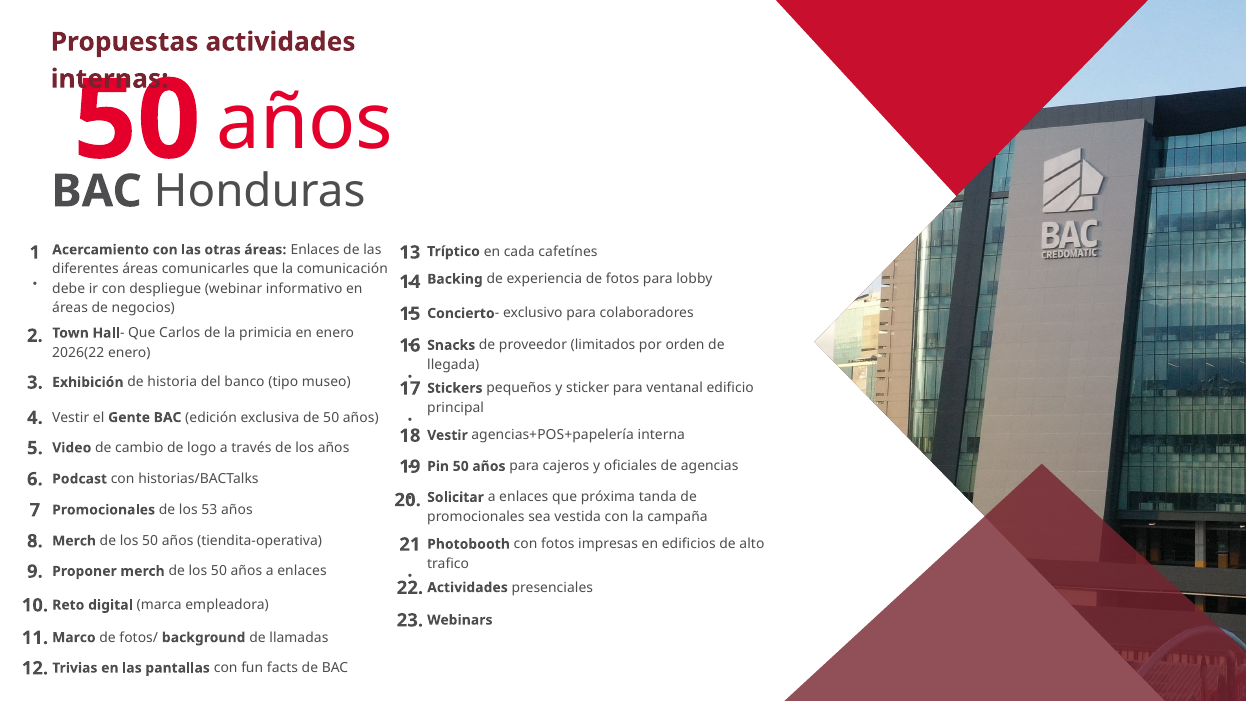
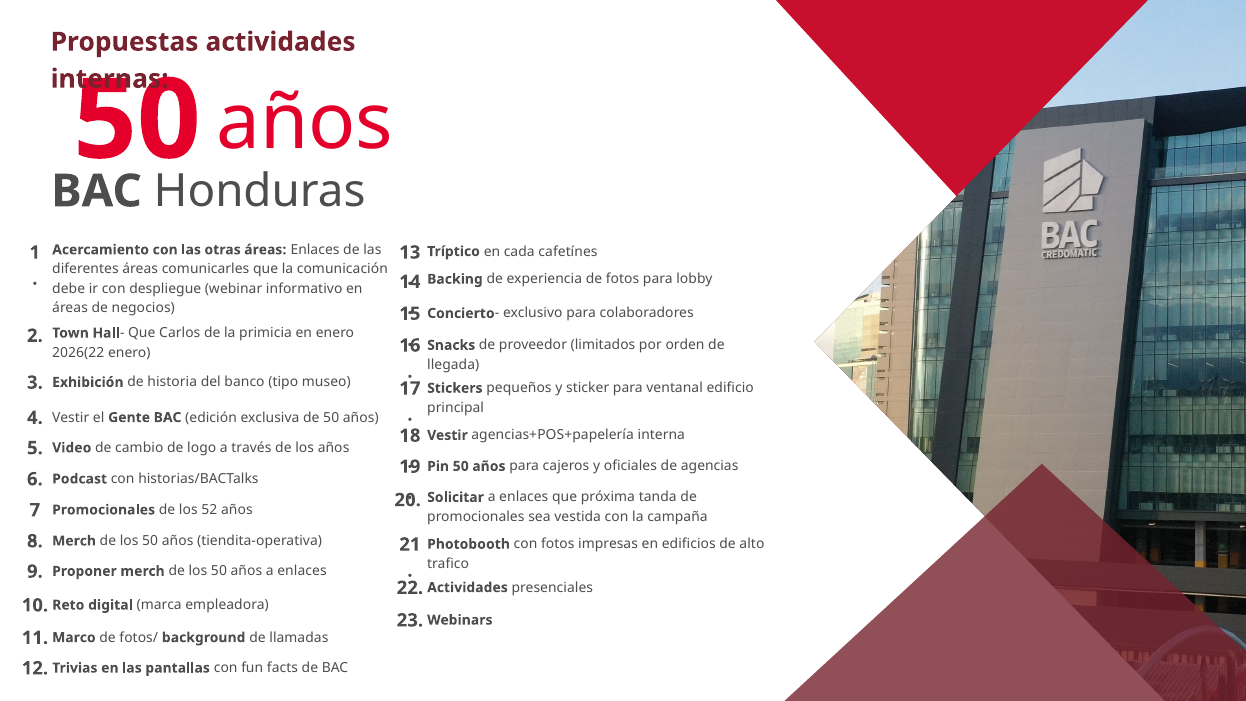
53: 53 -> 52 (209, 510)
